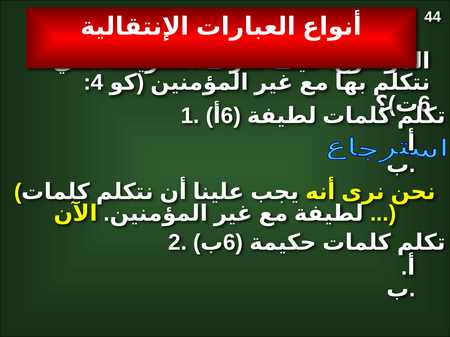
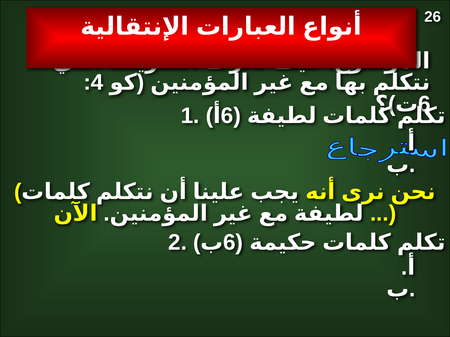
44: 44 -> 26 (433, 17)
